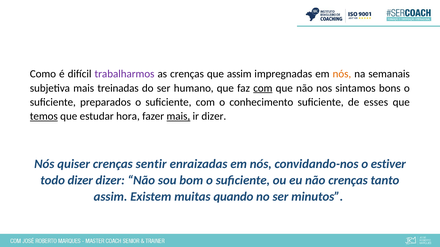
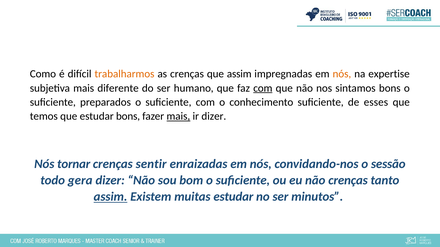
trabalharmos colour: purple -> orange (124, 74)
semanais: semanais -> expertise (389, 74)
treinadas: treinadas -> diferente (118, 88)
temos underline: present -> none (44, 116)
estudar hora: hora -> bons (128, 116)
quiser: quiser -> tornar (74, 164)
estiver: estiver -> sessão (388, 164)
todo dizer: dizer -> gera (80, 181)
assim underline: none -> present (111, 197)
muitas quando: quando -> estudar (233, 197)
